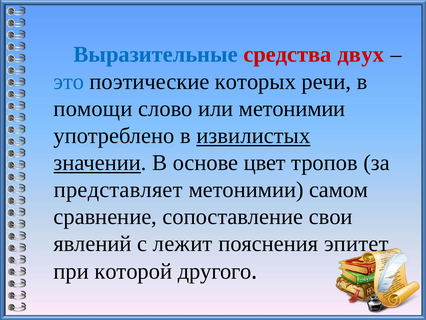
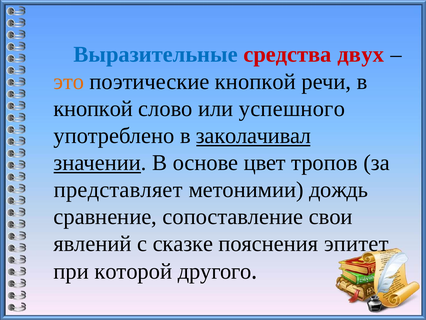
это colour: blue -> orange (69, 82)
поэтические которых: которых -> кнопкой (255, 82)
помощи: помощи -> кнопкой (93, 108)
или метонимии: метонимии -> успешного (292, 108)
извилистых: извилистых -> заколачивал (254, 135)
самом: самом -> дождь (339, 189)
лежит: лежит -> сказке (183, 243)
